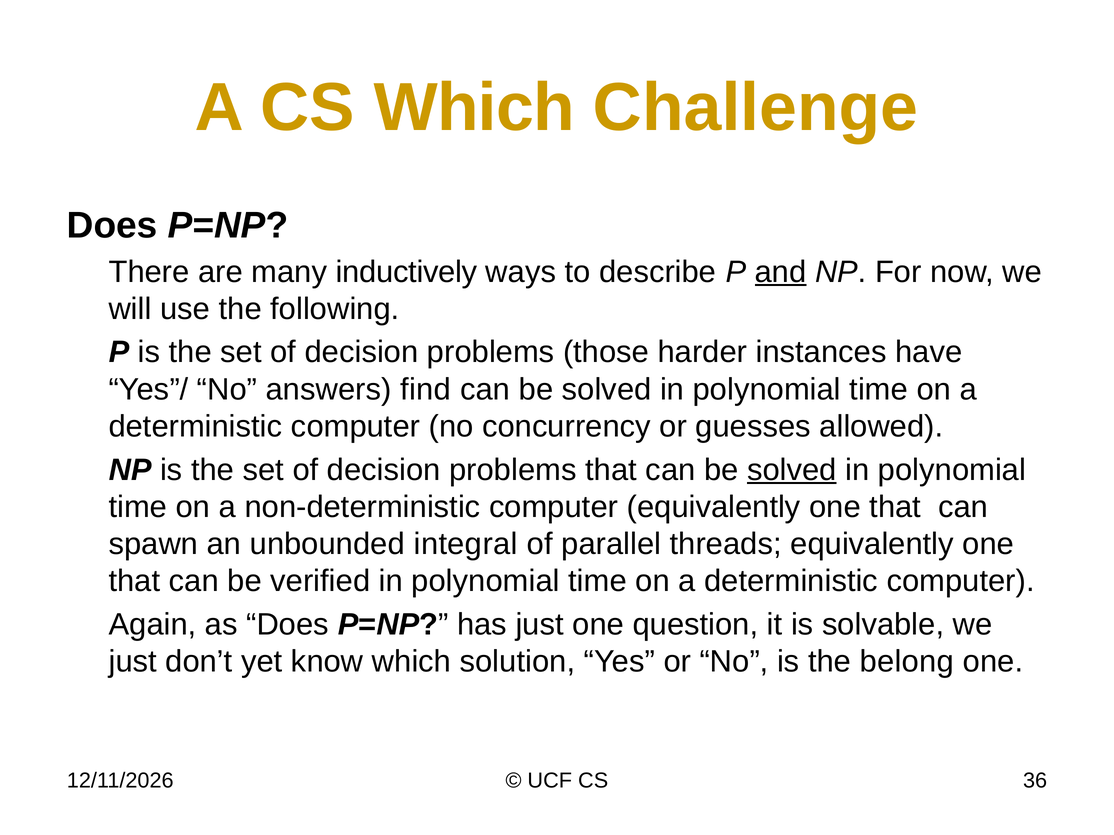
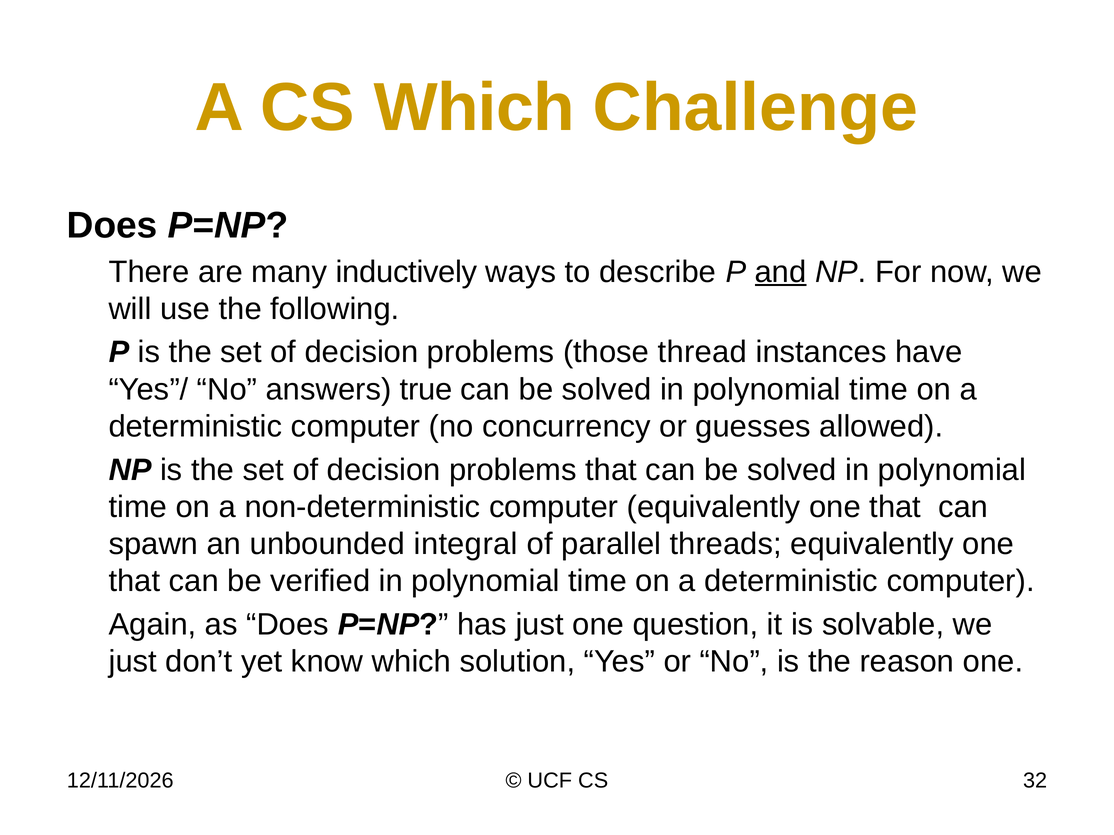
harder: harder -> thread (702, 352)
find: find -> true (426, 390)
solved underline: present -> none (792, 470)
belong: belong -> reason (907, 662)
36: 36 -> 32 (1035, 781)
